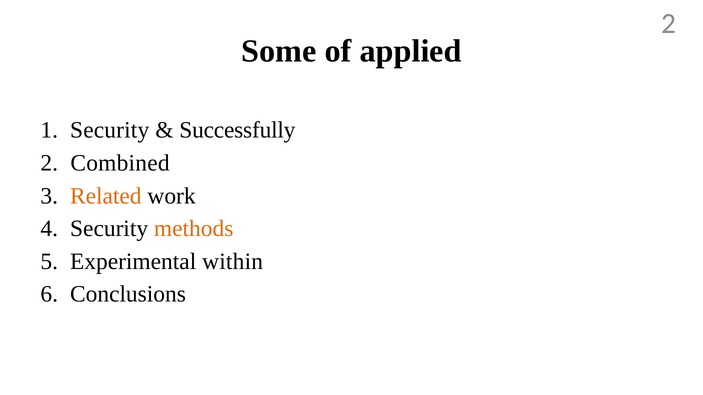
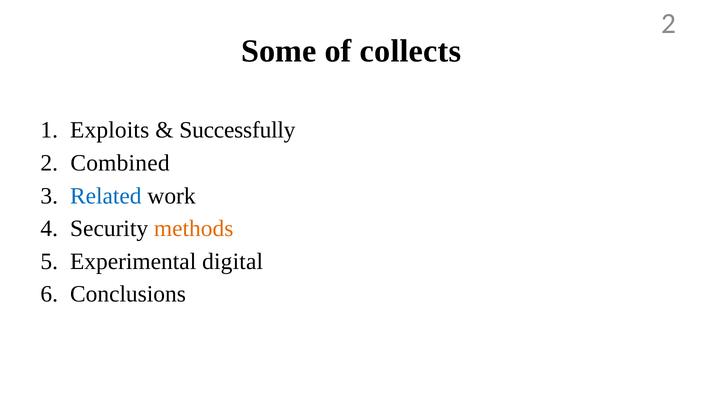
applied: applied -> collects (411, 51)
Security: Security -> Exploits (110, 130)
Related colour: orange -> blue (106, 196)
within: within -> digital (233, 262)
